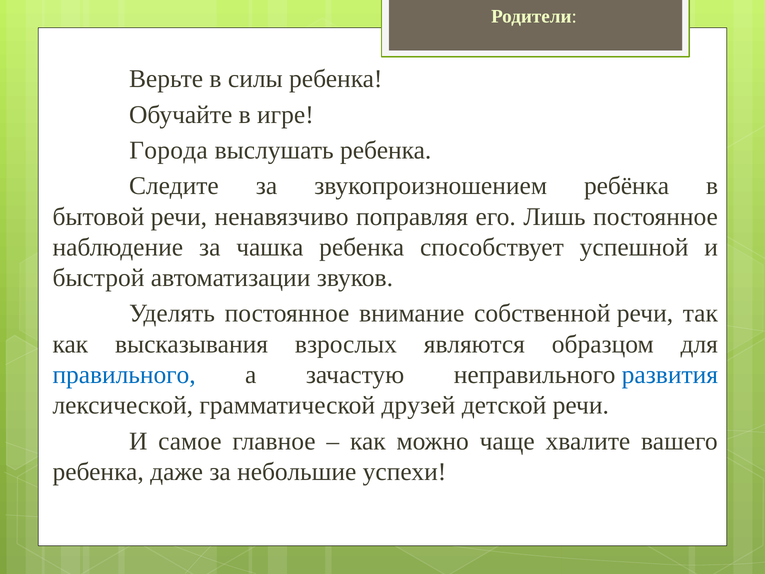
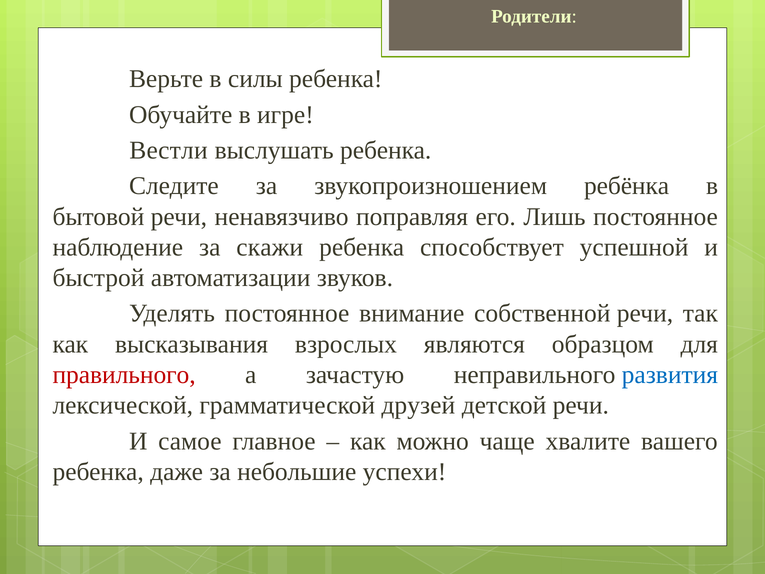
Города: Города -> Вестли (169, 150)
чашка: чашка -> скажи (270, 247)
правильного colour: blue -> red (124, 375)
